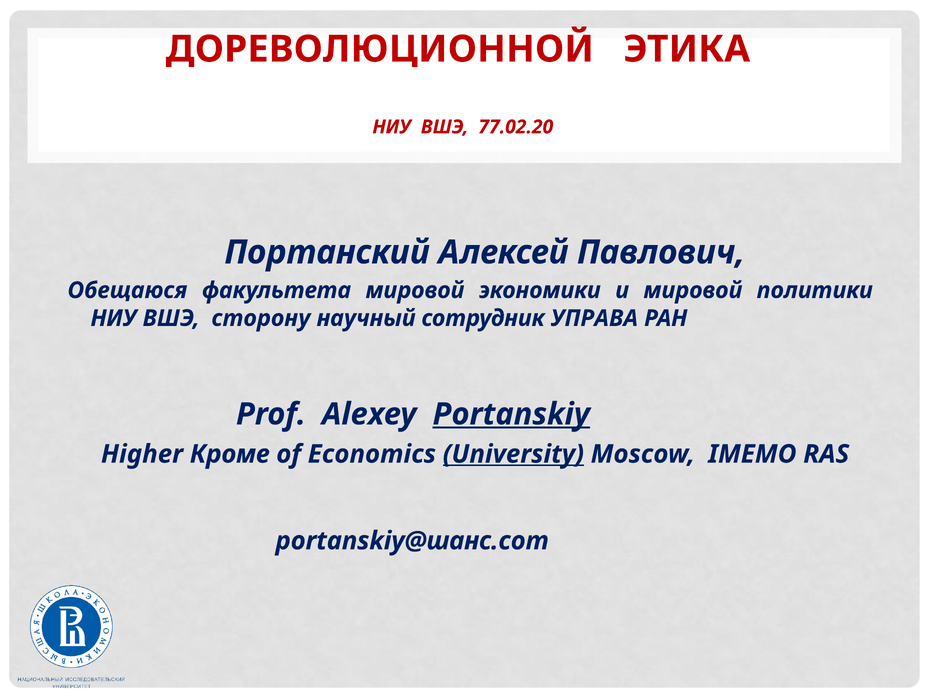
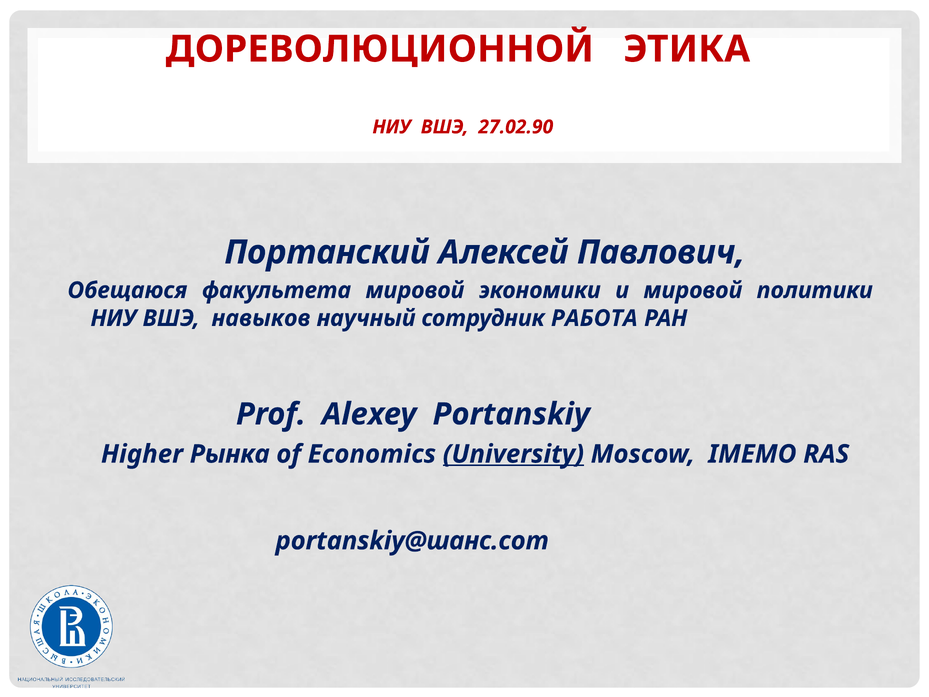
77.02.20: 77.02.20 -> 27.02.90 (516, 127)
сторону: сторону -> навыков (261, 318)
УПРАВА: УПРАВА -> РАБОТА (594, 318)
Portanskiy underline: present -> none (511, 414)
Кроме: Кроме -> Рынка (230, 454)
